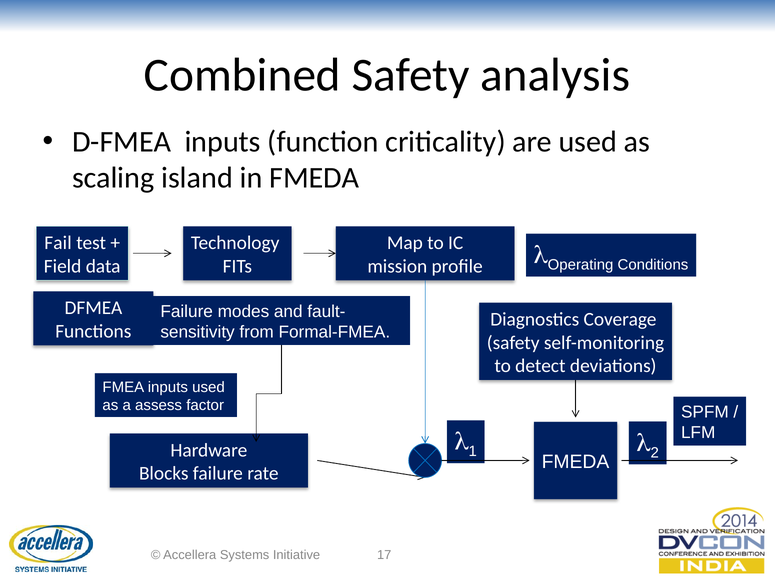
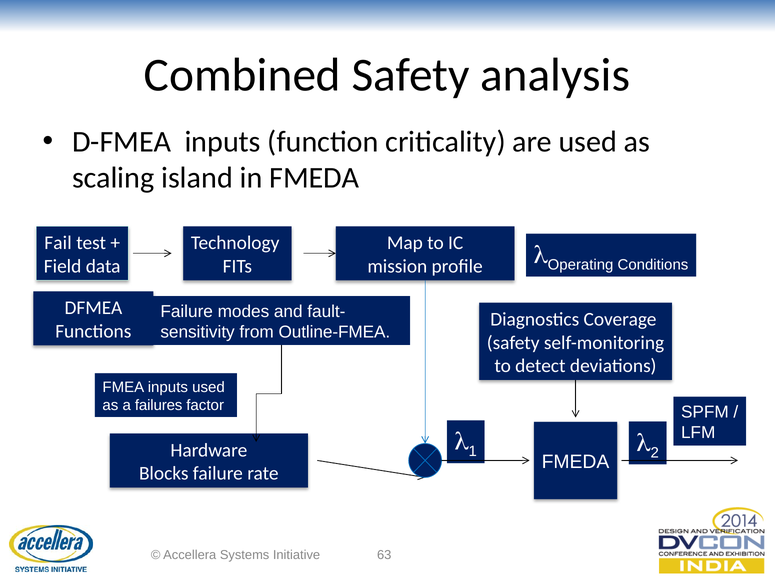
Formal-FMEA: Formal-FMEA -> Outline-FMEA (334, 332)
assess: assess -> failures (159, 405)
17: 17 -> 63 (384, 555)
